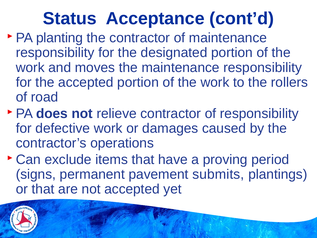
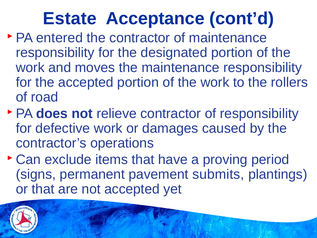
Status: Status -> Estate (70, 19)
planting: planting -> entered (59, 38)
